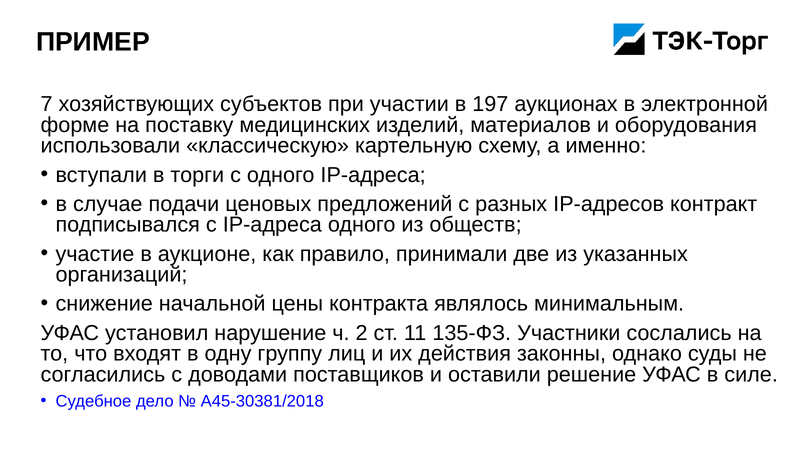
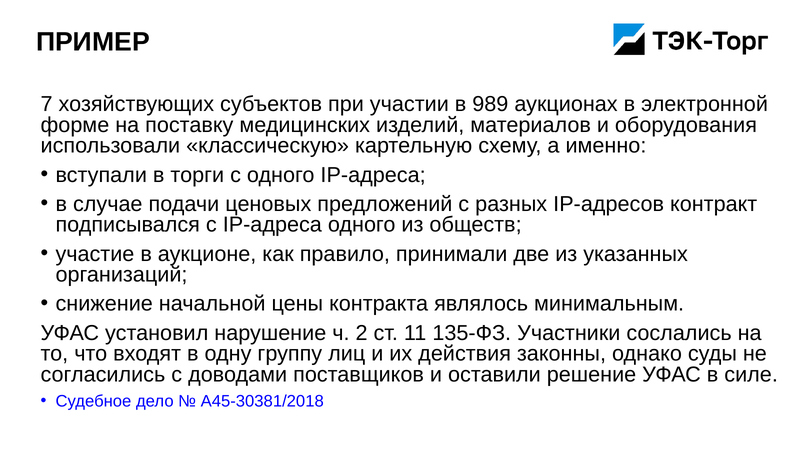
197: 197 -> 989 (490, 104)
